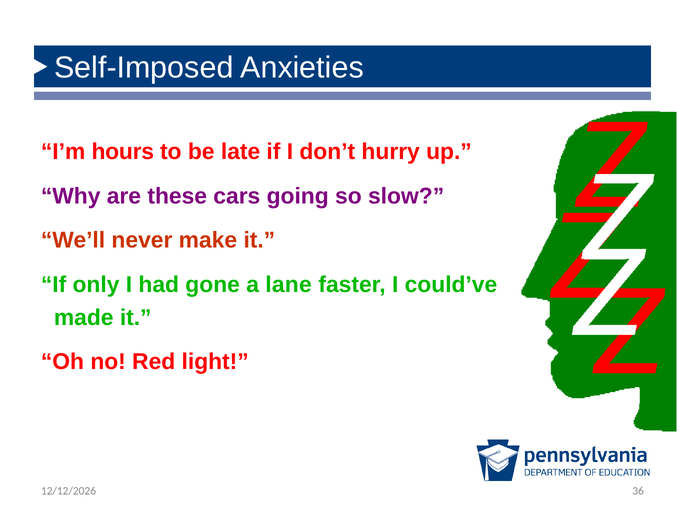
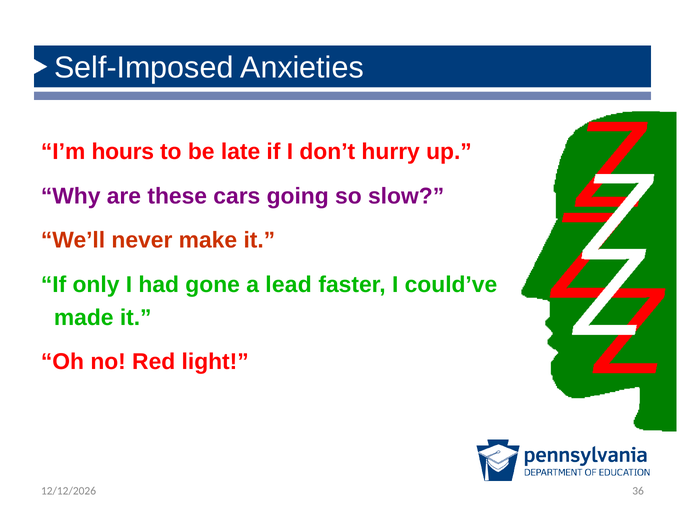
lane: lane -> lead (289, 285)
